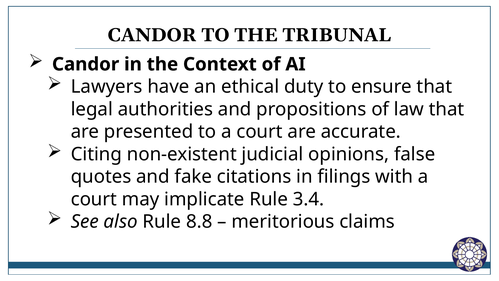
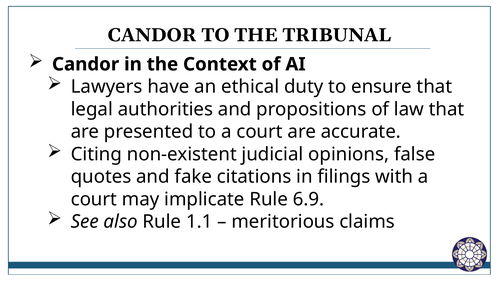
3.4: 3.4 -> 6.9 (309, 199)
8.8: 8.8 -> 1.1 (199, 221)
